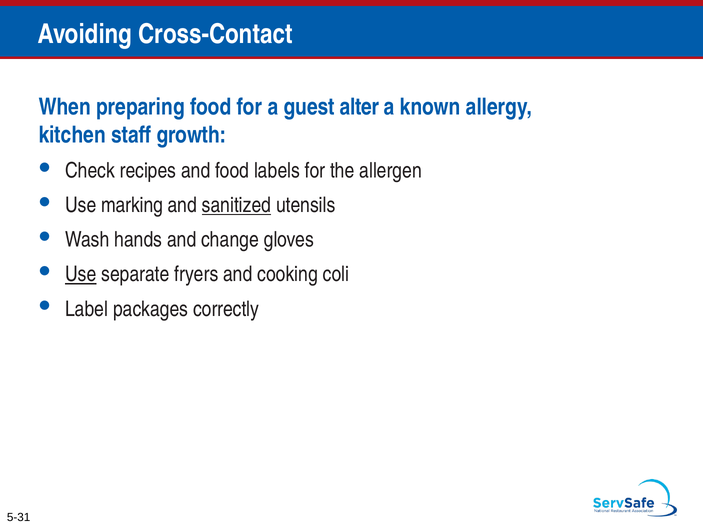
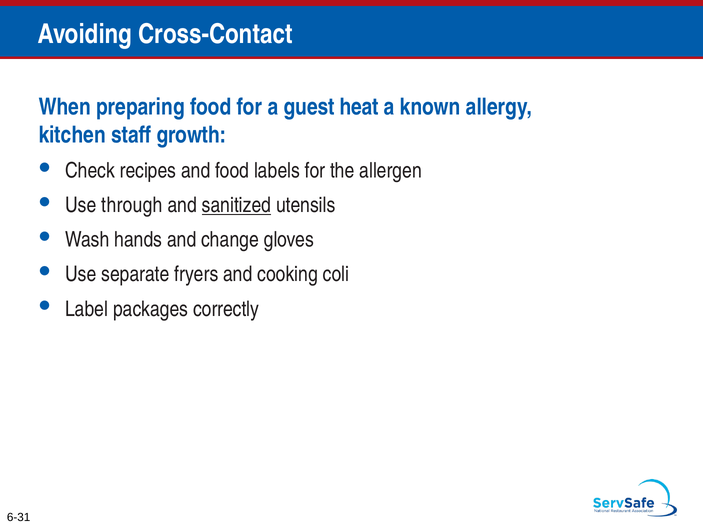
alter: alter -> heat (359, 107)
marking: marking -> through (132, 205)
Use underline: present -> none (81, 275)
5-31: 5-31 -> 6-31 (19, 518)
